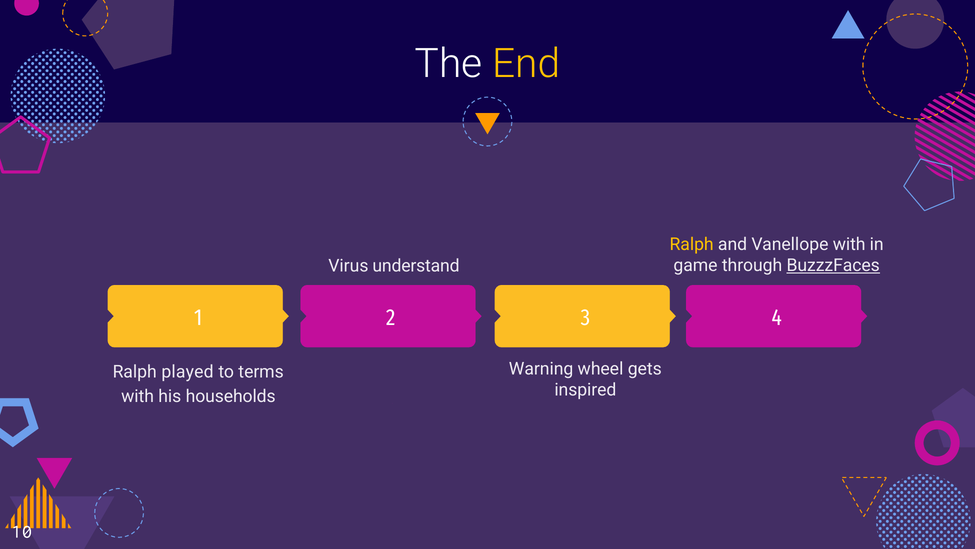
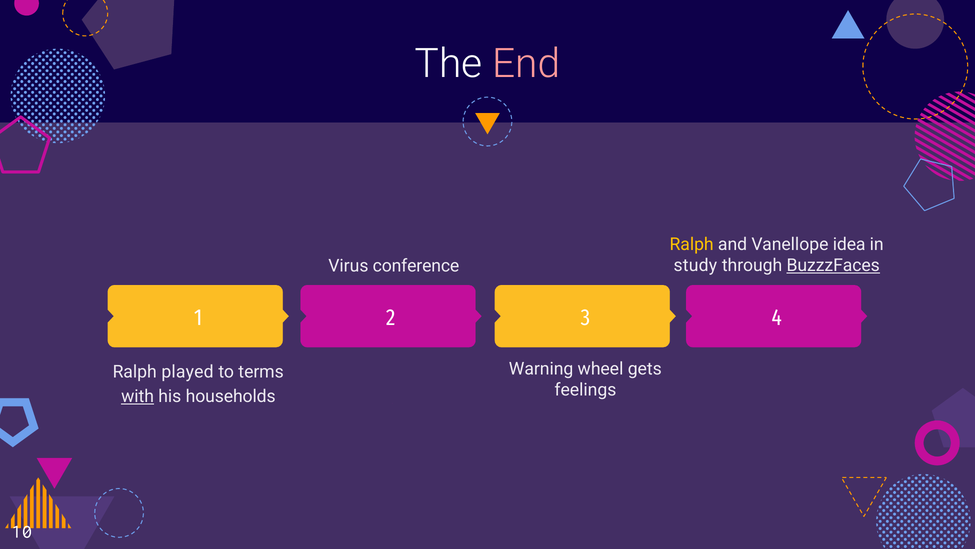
End colour: yellow -> pink (526, 64)
Vanellope with: with -> idea (849, 244)
game: game -> study (695, 265)
understand: understand -> conference (416, 266)
inspired: inspired -> feelings (585, 390)
with underline: none -> present (138, 396)
